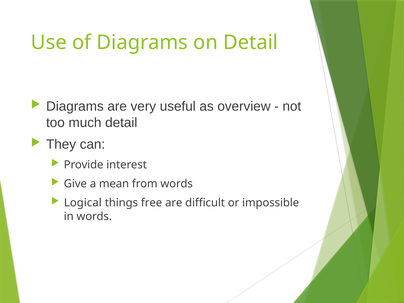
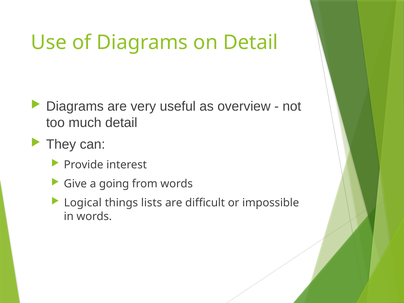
mean: mean -> going (114, 184)
free: free -> lists (152, 203)
